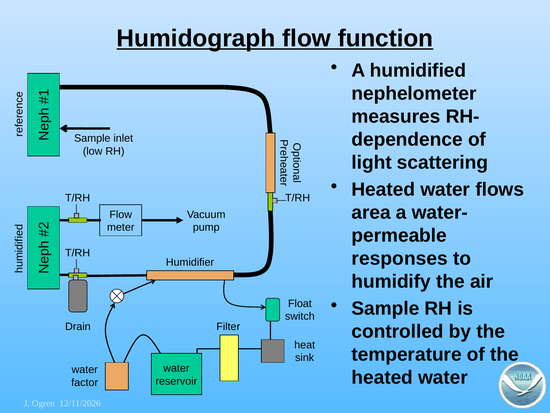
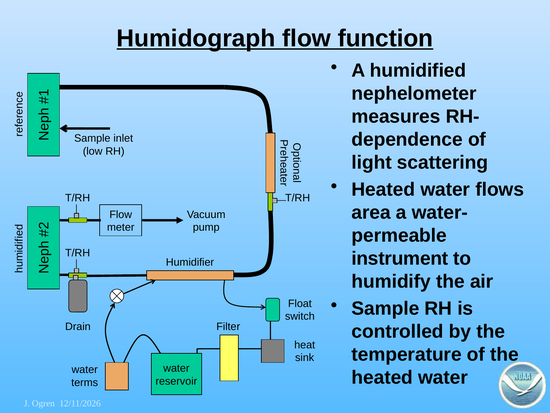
responses: responses -> instrument (400, 258)
factor: factor -> terms (85, 382)
